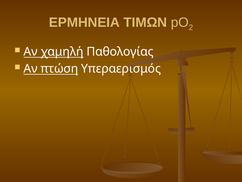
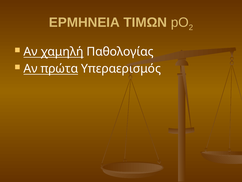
πτώση: πτώση -> πρώτα (59, 69)
